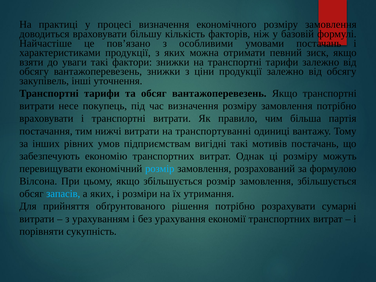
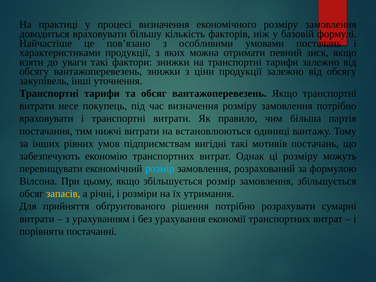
транспортуванні: транспортуванні -> встановлюються (213, 131)
запасів colour: light blue -> yellow (63, 194)
а яких: яких -> річні (102, 194)
сукупність: сукупність -> постачанні (92, 231)
